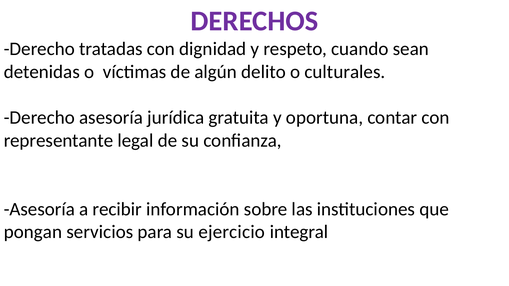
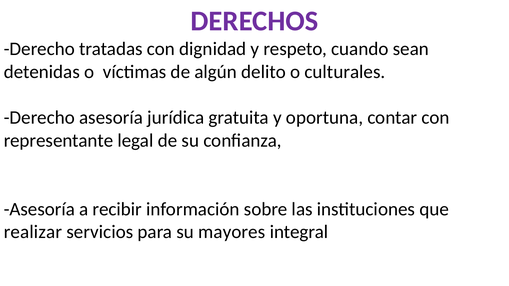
pongan: pongan -> realizar (33, 232)
ejercicio: ejercicio -> mayores (232, 232)
